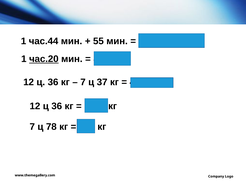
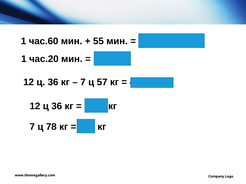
час.44: час.44 -> час.60 (44, 41)
час.20 underline: present -> none (44, 59)
37: 37 -> 57 (102, 82)
